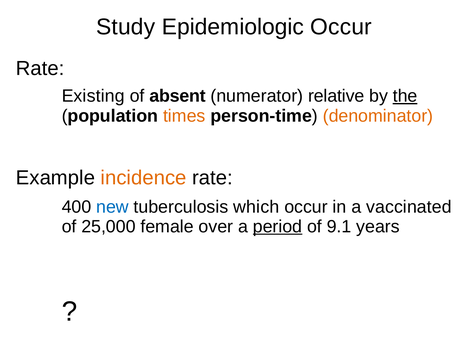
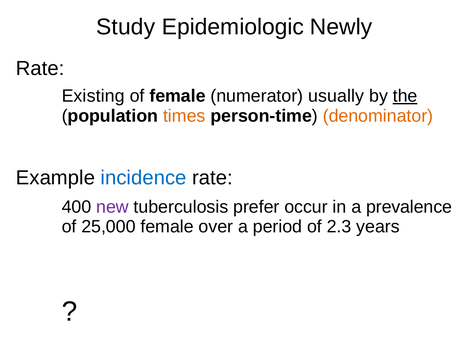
Epidemiologic Occur: Occur -> Newly (341, 27)
of absent: absent -> female (178, 96)
relative: relative -> usually (336, 96)
incidence colour: orange -> blue (144, 178)
new colour: blue -> purple (112, 207)
which: which -> prefer (256, 207)
vaccinated: vaccinated -> prevalence (409, 207)
period underline: present -> none (278, 226)
9.1: 9.1 -> 2.3 (339, 226)
